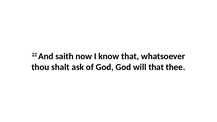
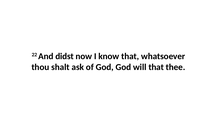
saith: saith -> didst (65, 56)
